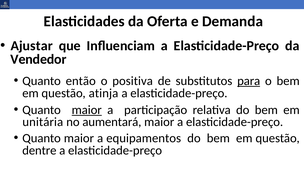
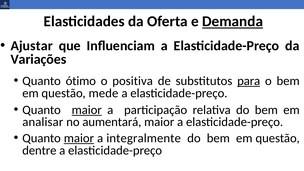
Demanda underline: none -> present (233, 21)
Vendedor: Vendedor -> Variações (38, 59)
então: então -> ótimo (81, 81)
atinja: atinja -> mede (103, 93)
unitária: unitária -> analisar (43, 122)
maior underline: none -> present (79, 138)
equipamentos: equipamentos -> integralmente (144, 138)
